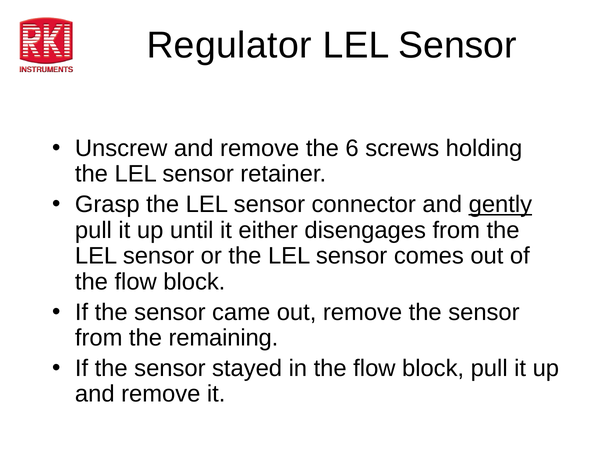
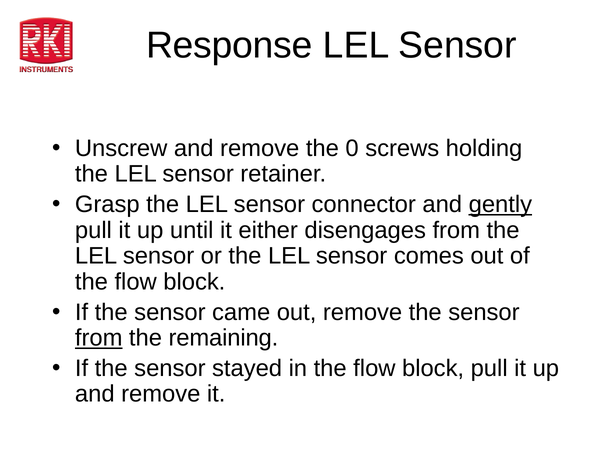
Regulator: Regulator -> Response (229, 45)
6: 6 -> 0 (352, 148)
from underline: none -> present (99, 338)
